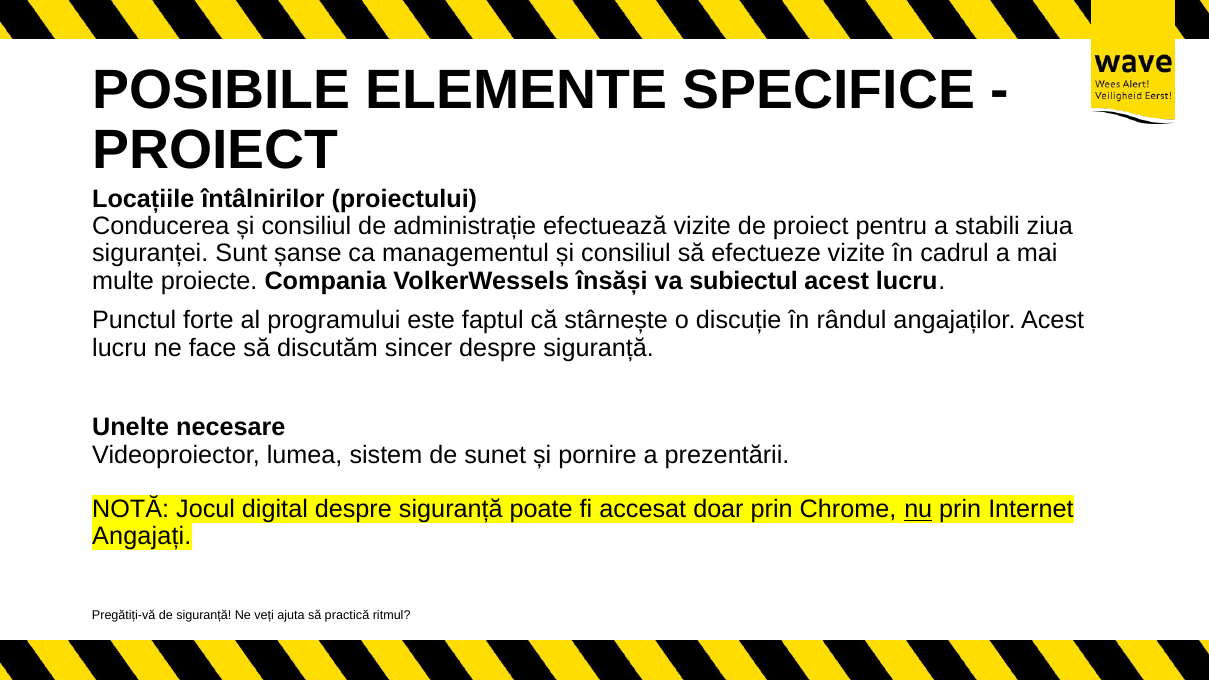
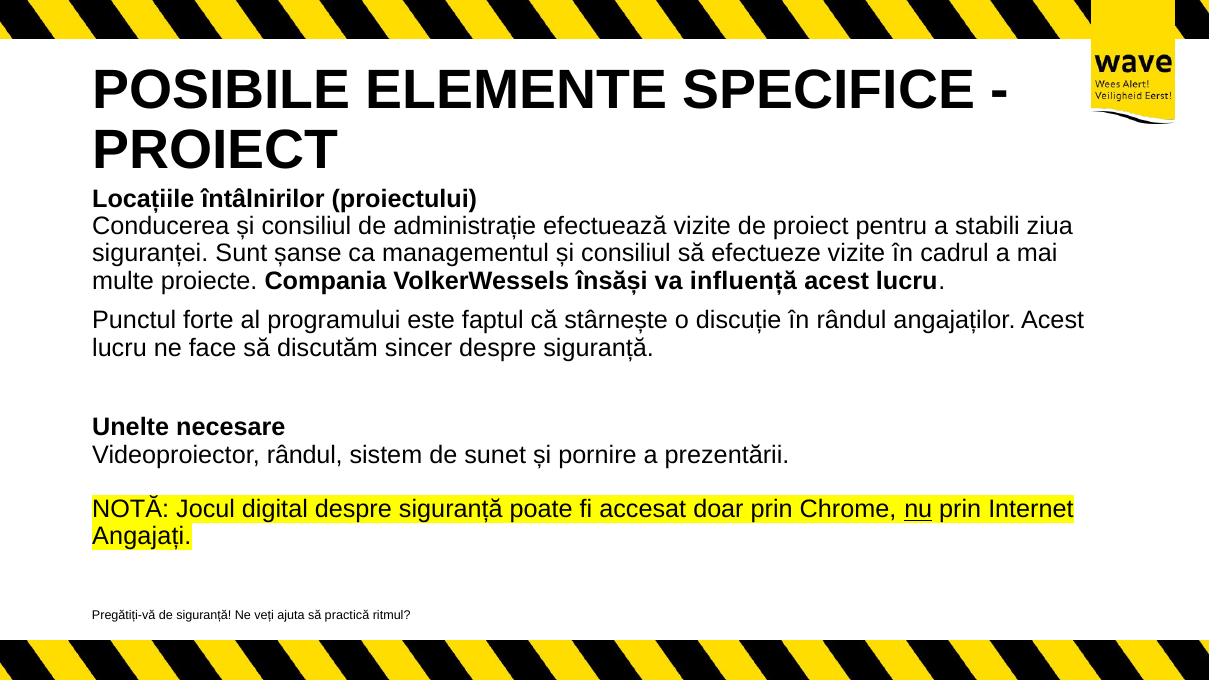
subiectul: subiectul -> influență (743, 281)
Videoproiector lumea: lumea -> rândul (305, 455)
